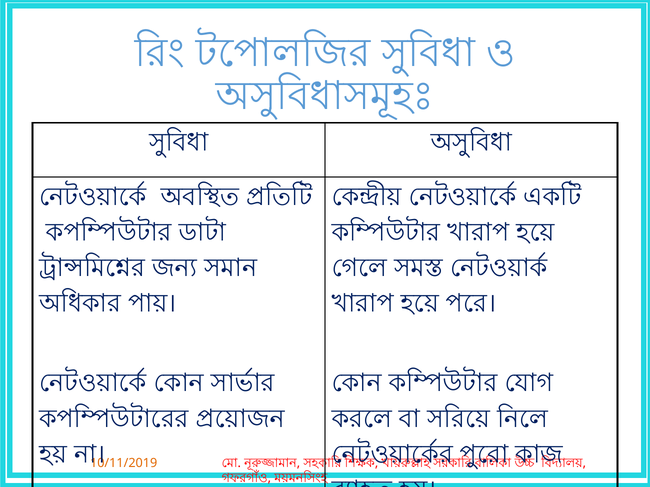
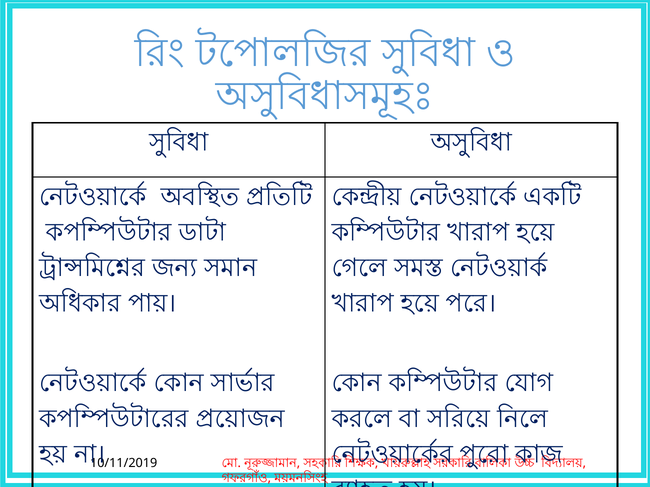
10/11/2019 colour: orange -> black (124, 464)
